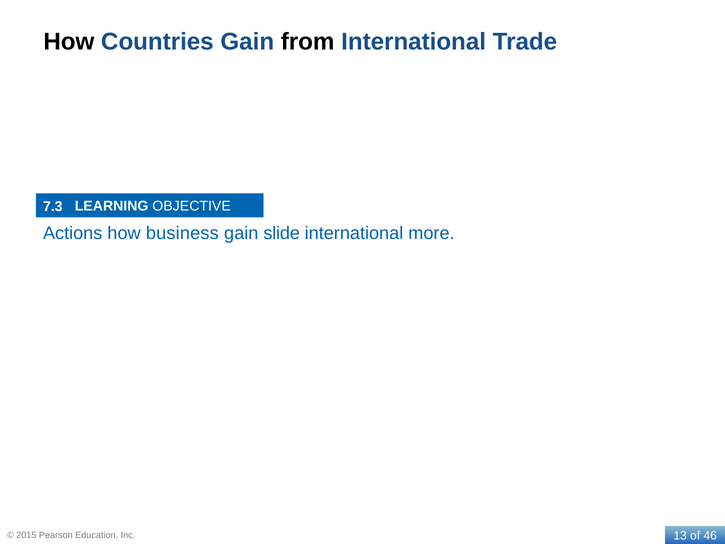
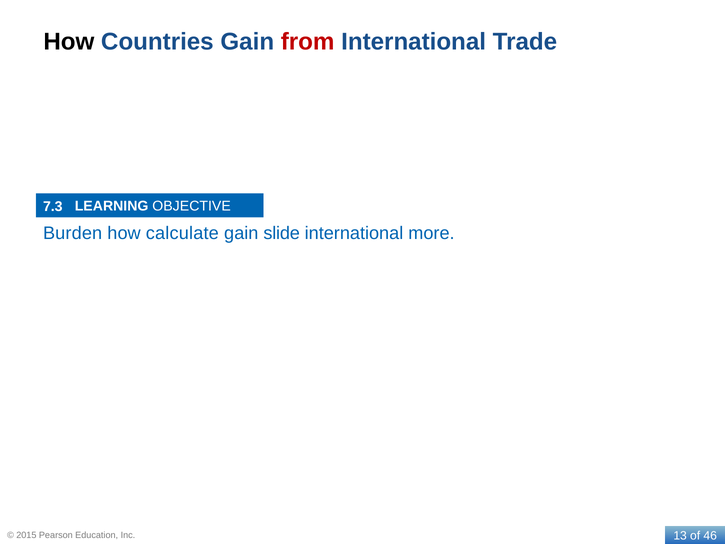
from colour: black -> red (308, 42)
Actions: Actions -> Burden (73, 233)
business: business -> calculate (182, 233)
